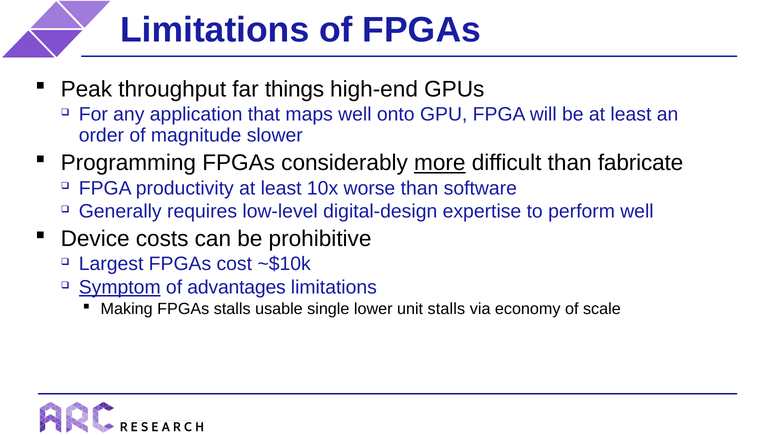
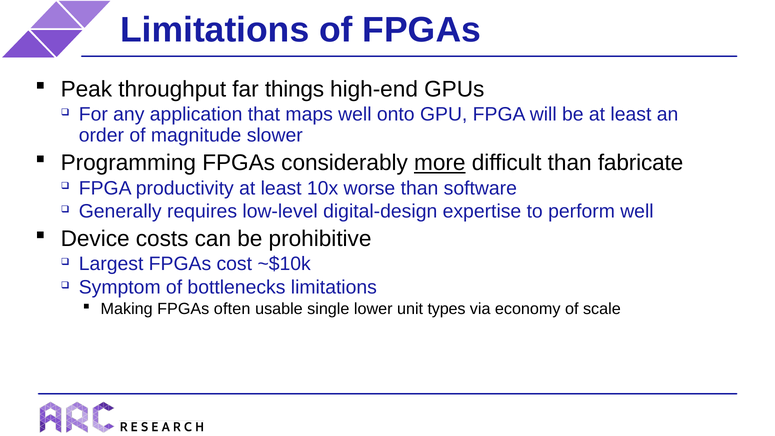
Symptom underline: present -> none (120, 287)
advantages: advantages -> bottlenecks (236, 287)
FPGAs stalls: stalls -> often (232, 309)
unit stalls: stalls -> types (447, 309)
